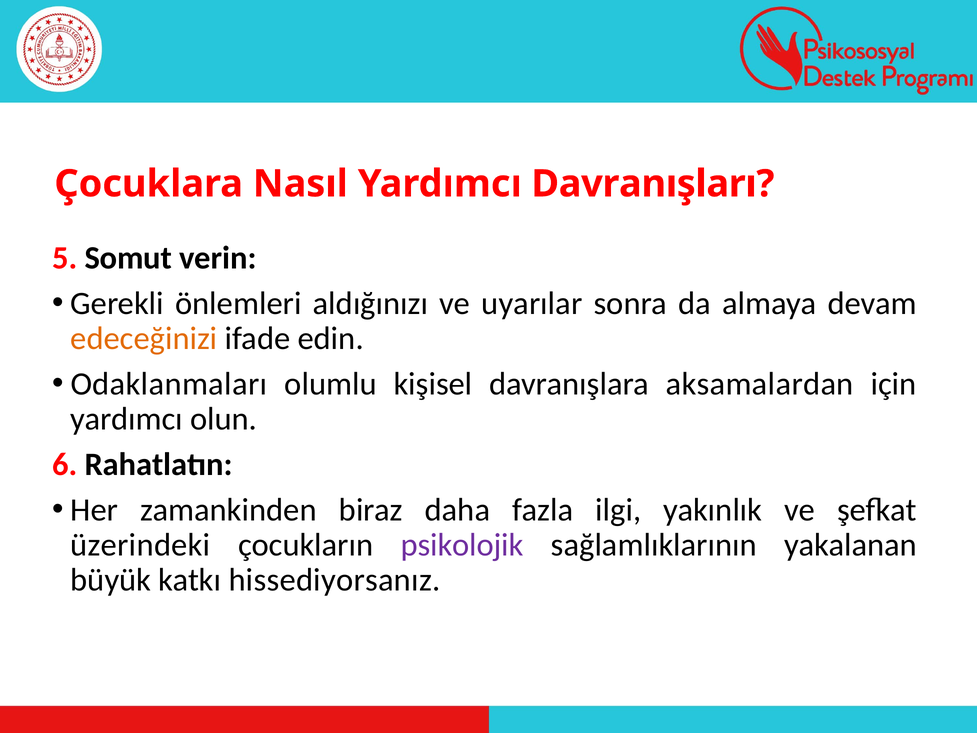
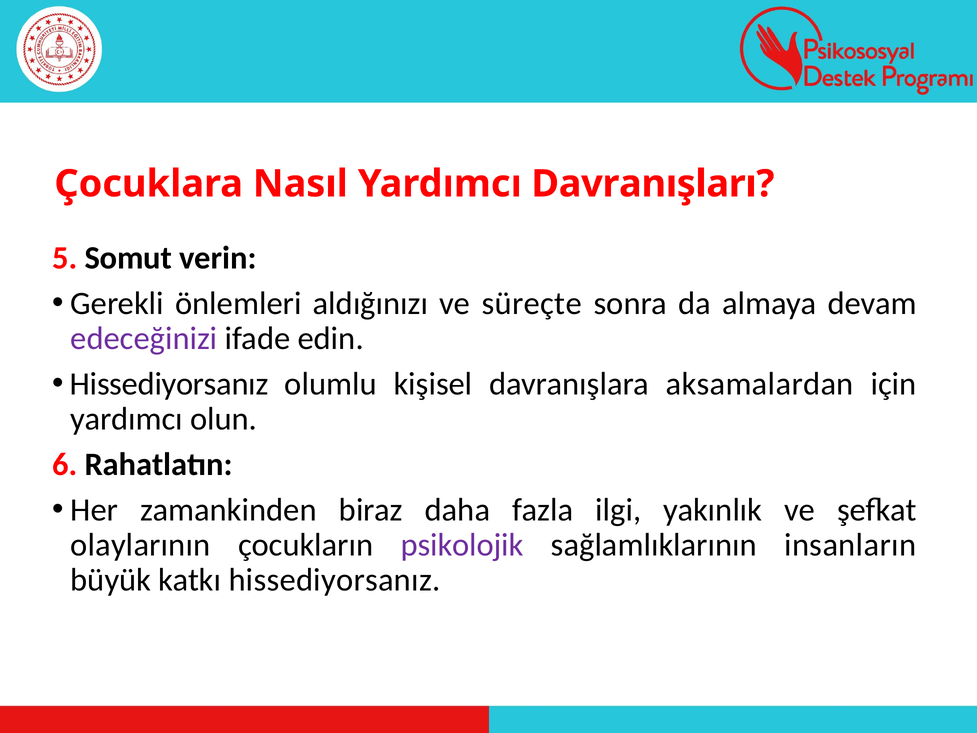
uyarılar: uyarılar -> süreçte (532, 303)
edeceğinizi colour: orange -> purple (144, 338)
Odaklanmaları: Odaklanmaları -> Hissediyorsanız (169, 384)
üzerindeki: üzerindeki -> olaylarının (140, 545)
yakalanan: yakalanan -> insanların (850, 545)
